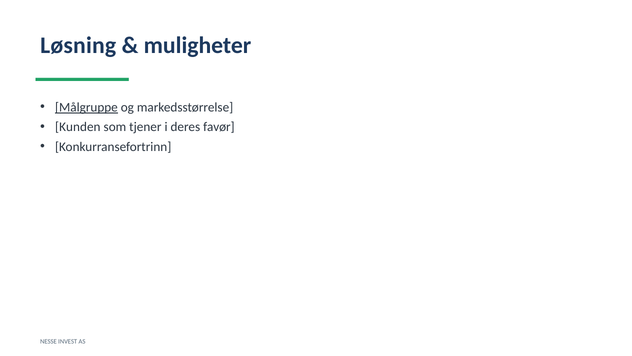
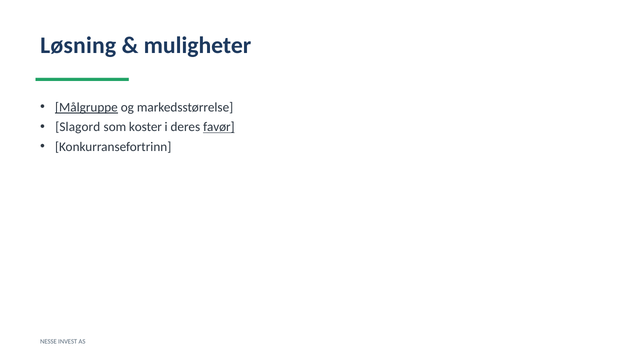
Kunden: Kunden -> Slagord (78, 127)
tjener: tjener -> koster (145, 127)
favør underline: none -> present (219, 127)
